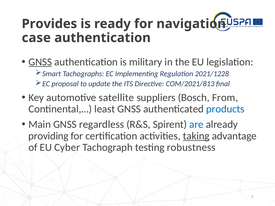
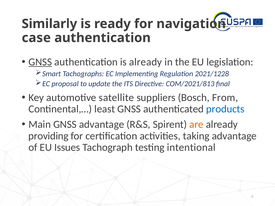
Provides: Provides -> Similarly (49, 24)
is military: military -> already (146, 62)
GNSS regardless: regardless -> advantage (102, 125)
are colour: blue -> orange (196, 125)
taking underline: present -> none (196, 136)
Cyber: Cyber -> Issues (67, 148)
robustness: robustness -> intentional (191, 148)
